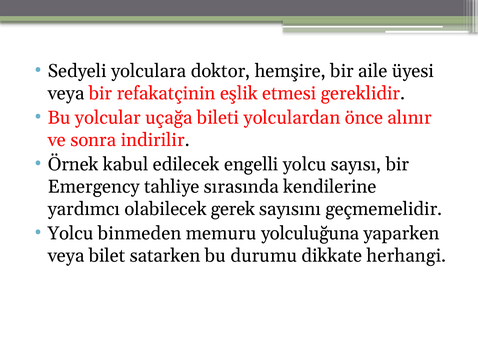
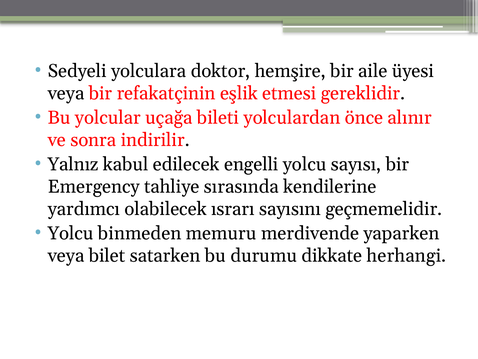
Örnek: Örnek -> Yalnız (73, 164)
gerek: gerek -> ısrarı (233, 209)
yolculuğuna: yolculuğuna -> merdivende (310, 233)
